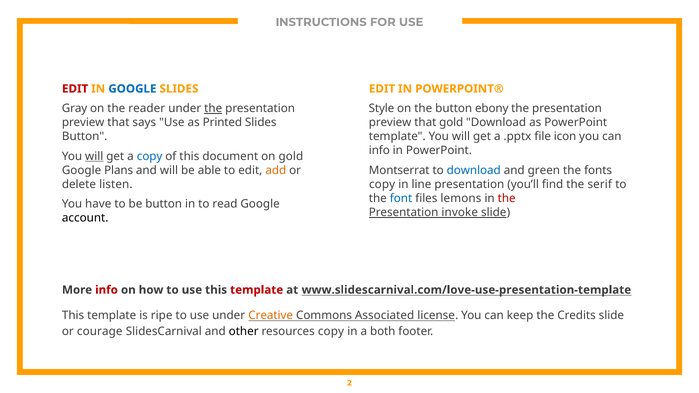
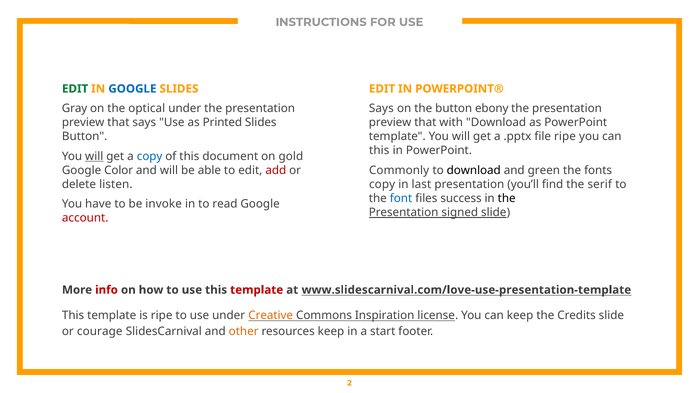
EDIT colour: red -> green (75, 89)
reader: reader -> optical (147, 109)
the underline: present -> none (213, 109)
Style: Style -> Says (381, 109)
that gold: gold -> with (451, 123)
file icon: icon -> ripe (565, 137)
info: info -> this (379, 151)
Plans: Plans -> Color (119, 170)
add colour: orange -> red (276, 170)
Montserrat: Montserrat -> Commonly (399, 170)
download colour: blue -> black (474, 170)
line: line -> last (421, 184)
lemons: lemons -> success (461, 198)
the colour: red -> black (507, 198)
be button: button -> invoke (164, 204)
invoke: invoke -> signed (460, 212)
account colour: black -> red (85, 218)
Associated: Associated -> Inspiration (385, 316)
other colour: black -> orange (244, 331)
resources copy: copy -> keep (331, 331)
both: both -> start (383, 331)
